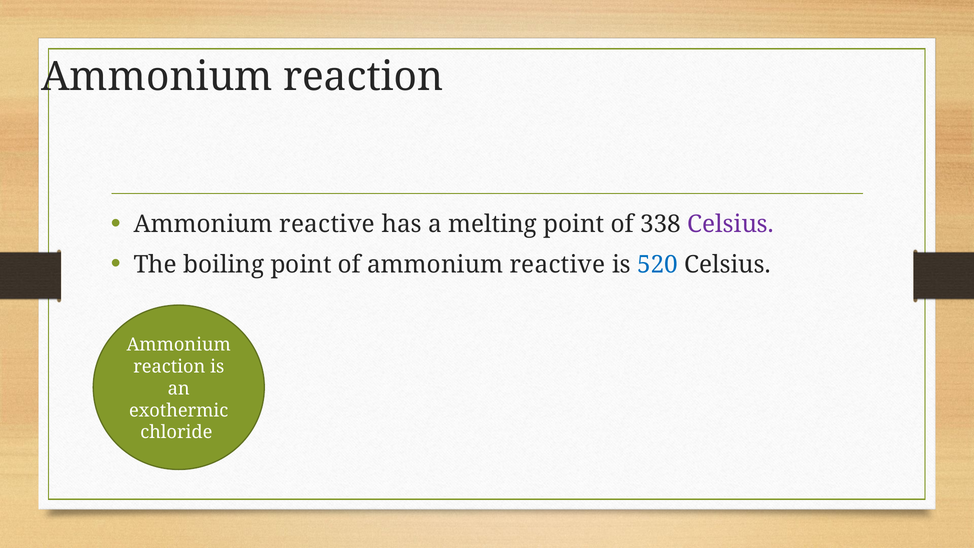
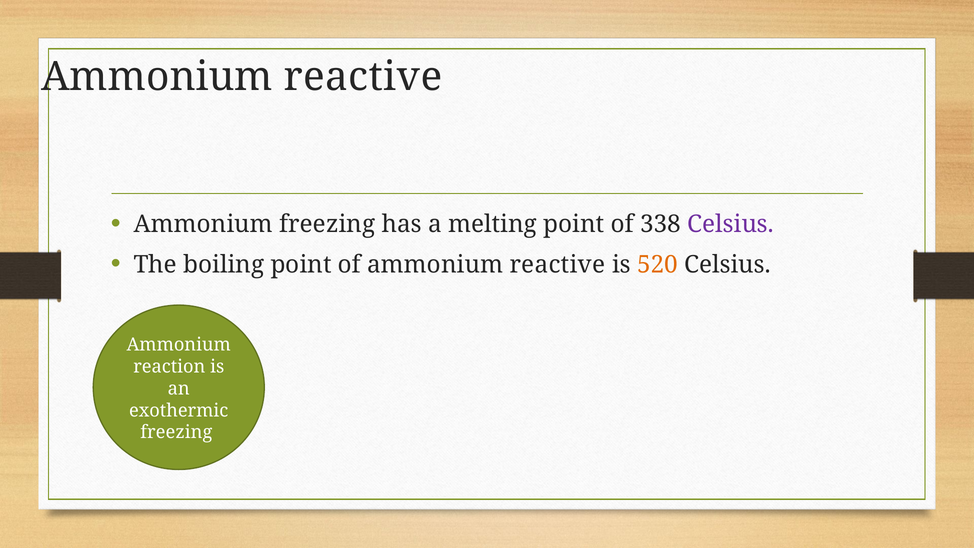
reaction: reaction -> reactive (363, 77)
reactive: reactive -> freezing (327, 224)
520 colour: blue -> orange (657, 264)
chloride: chloride -> freezing (176, 432)
